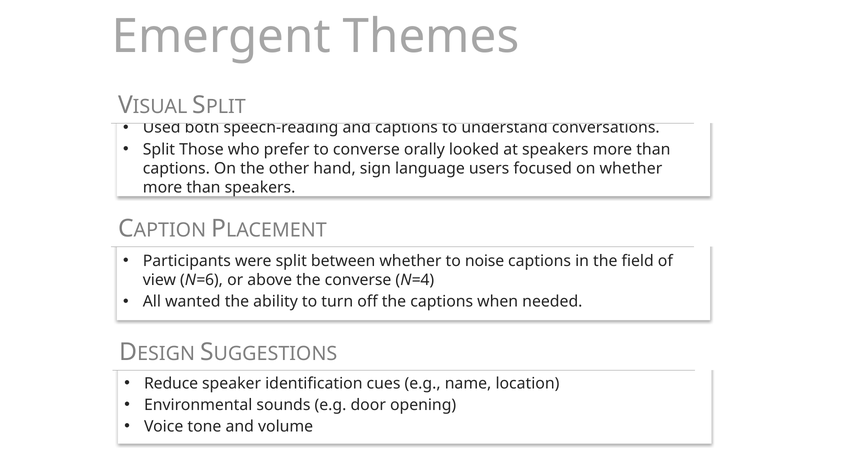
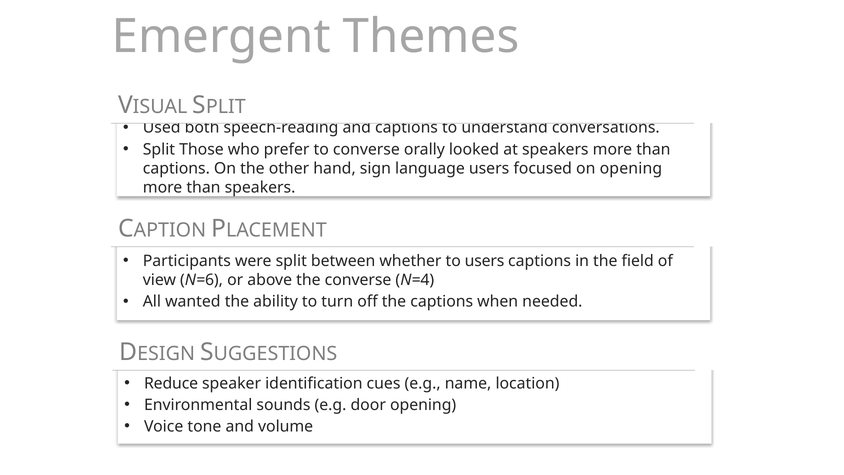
on whether: whether -> opening (631, 168)
to noise: noise -> users (485, 261)
